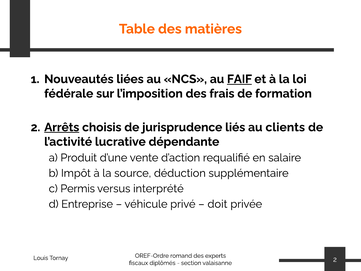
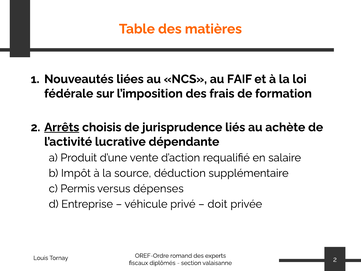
FAIF underline: present -> none (239, 79)
clients: clients -> achète (285, 127)
interprété: interprété -> dépenses (158, 188)
